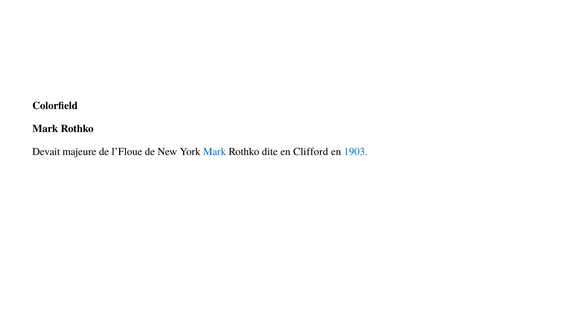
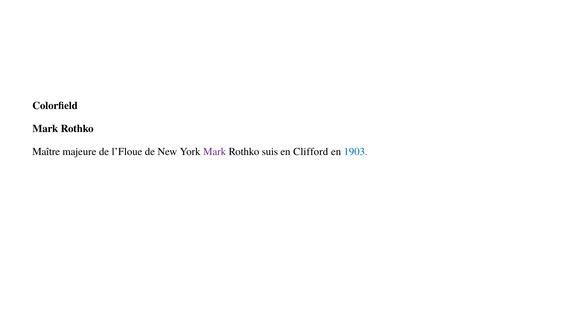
Devait: Devait -> Maître (46, 151)
Mark colour: blue -> purple (215, 151)
dite: dite -> suis (270, 151)
